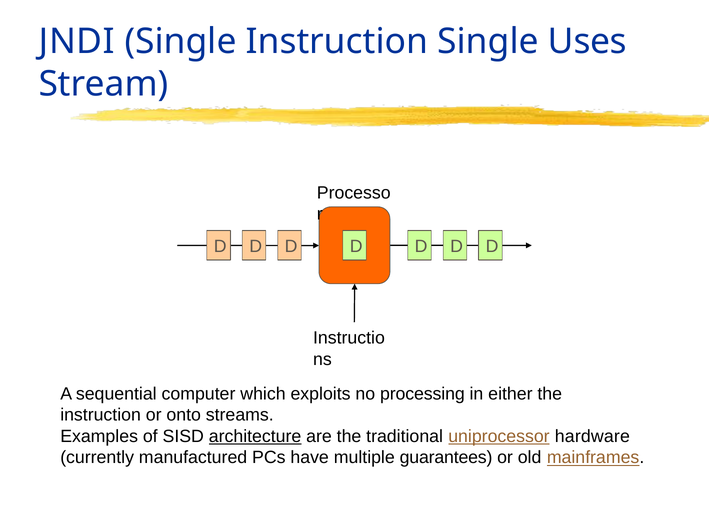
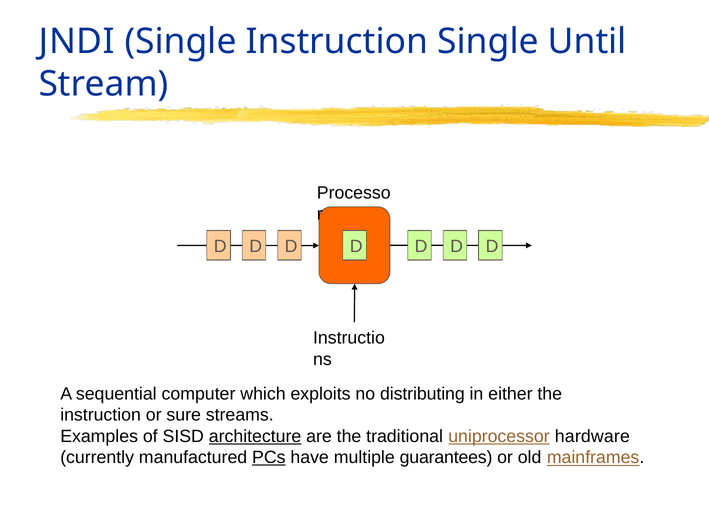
Uses: Uses -> Until (587, 41)
processing: processing -> distributing (422, 394)
onto: onto -> sure (184, 415)
PCs underline: none -> present (269, 457)
